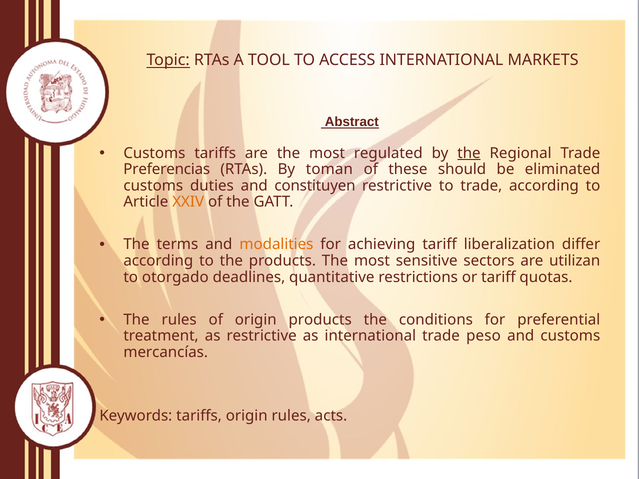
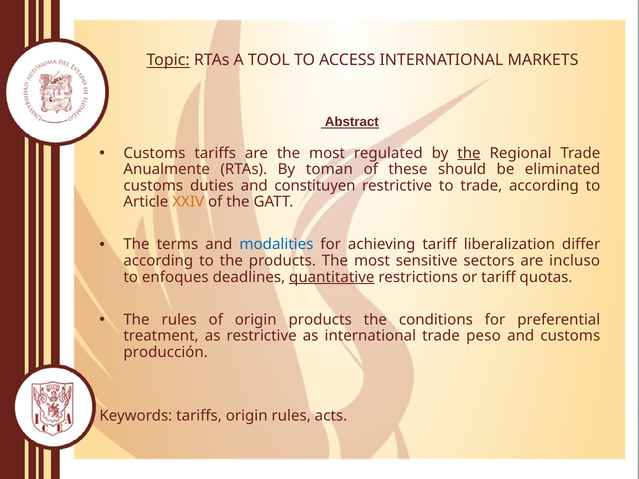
Preferencias: Preferencias -> Anualmente (167, 169)
modalities colour: orange -> blue (276, 245)
utilizan: utilizan -> incluso (575, 261)
otorgado: otorgado -> enfoques (175, 277)
quantitative underline: none -> present (332, 277)
mercancías: mercancías -> producción (166, 352)
